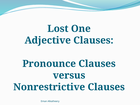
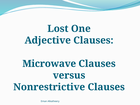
Pronounce: Pronounce -> Microwave (49, 64)
